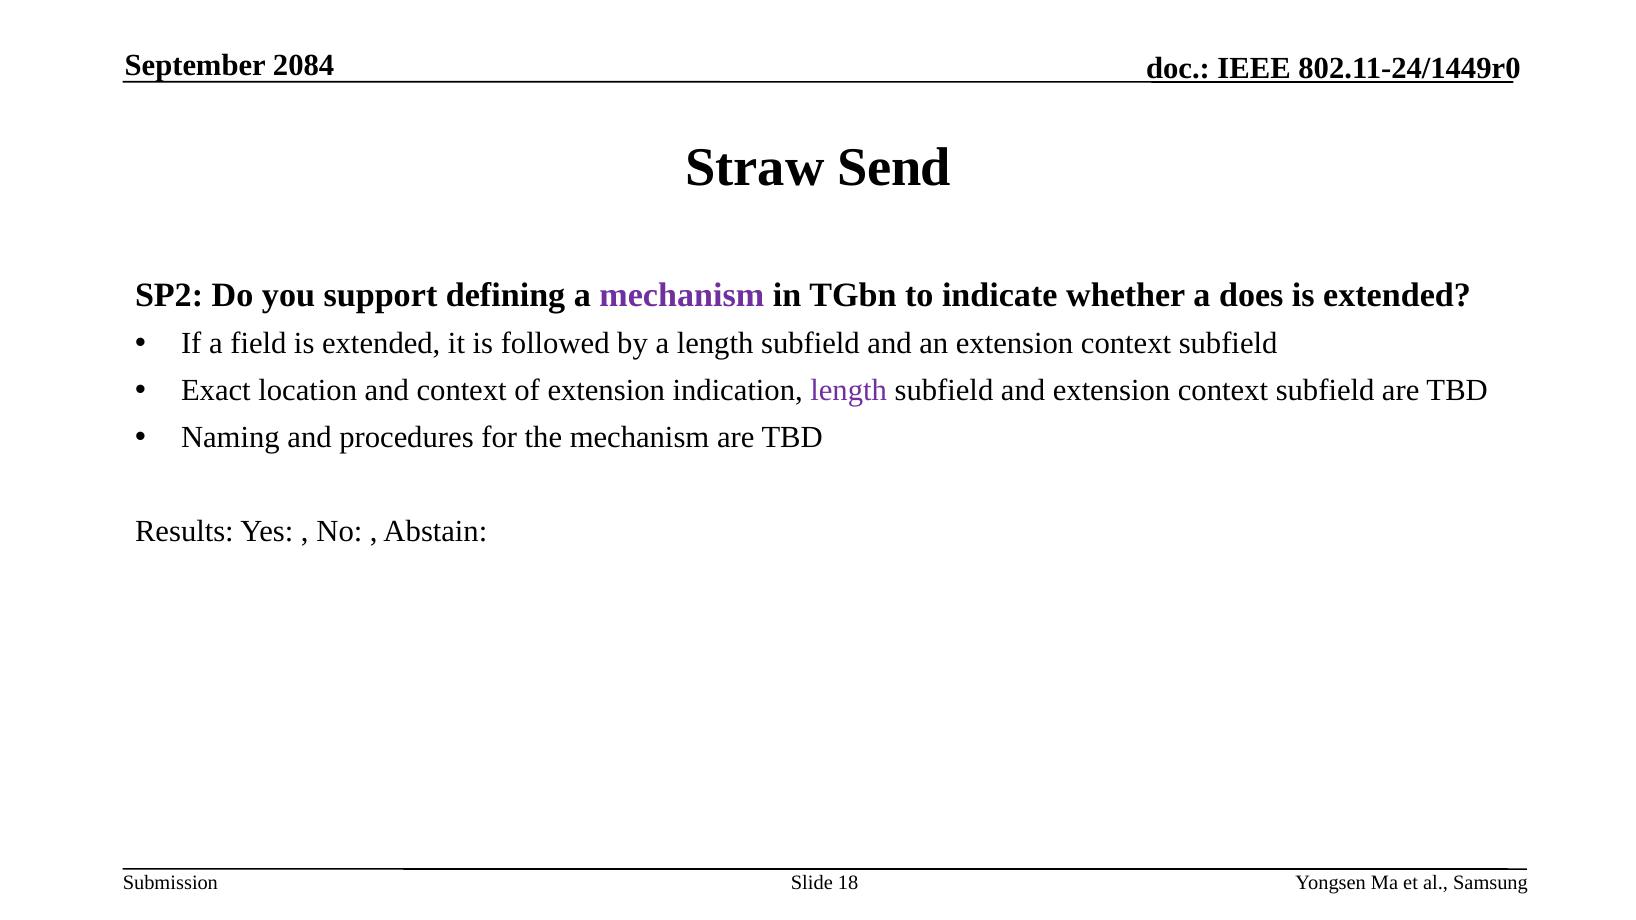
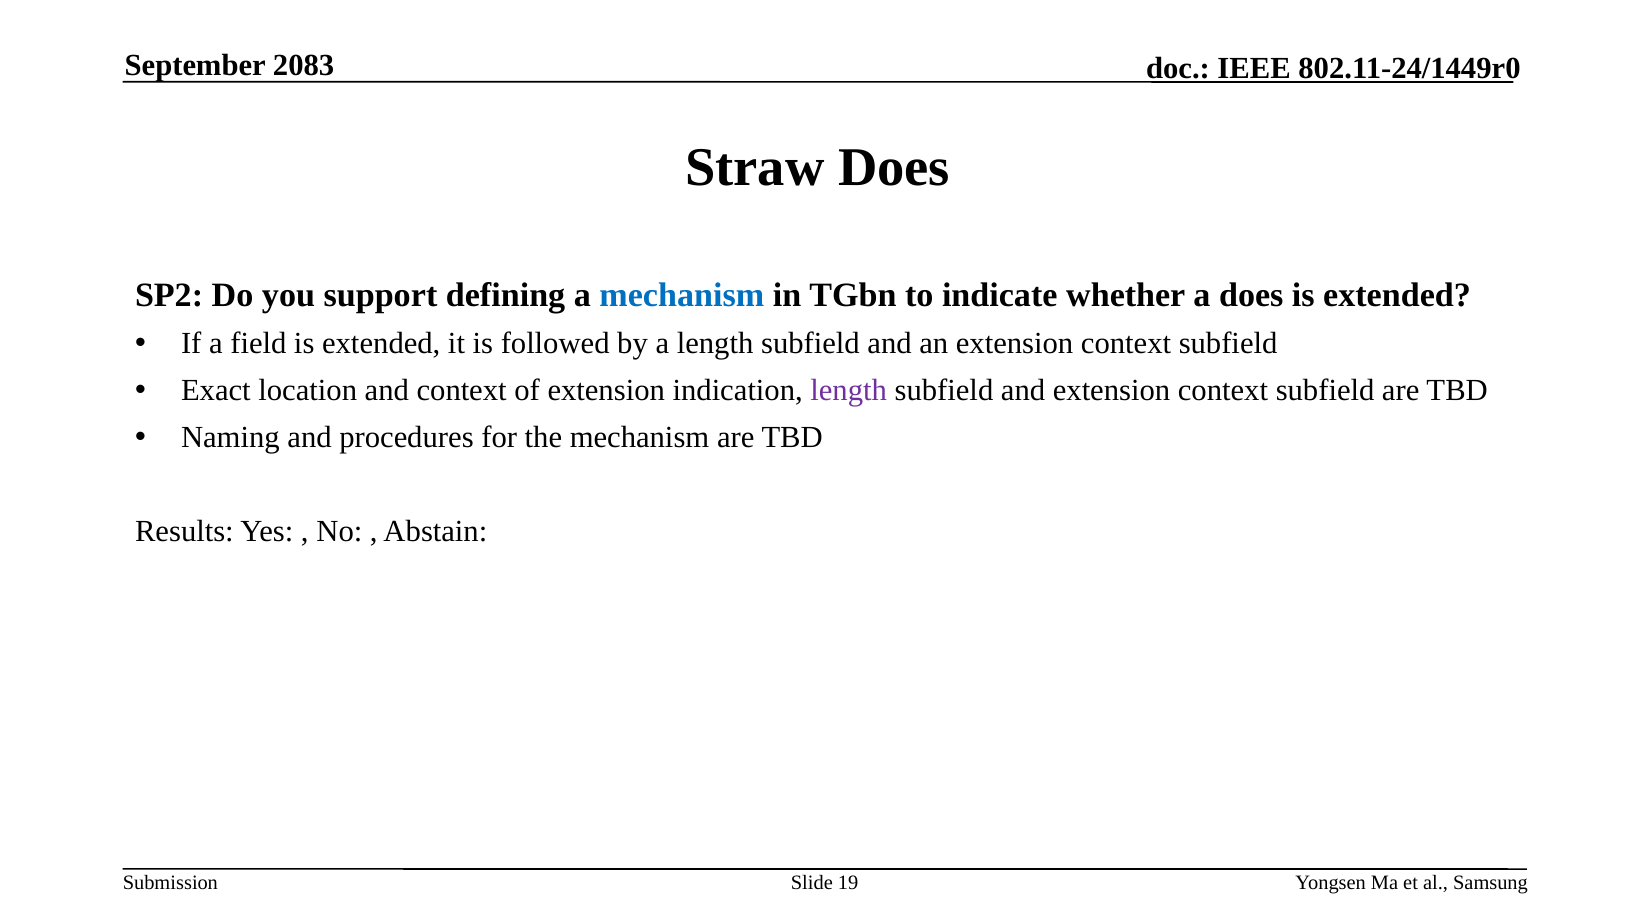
2084: 2084 -> 2083 (304, 65)
Straw Send: Send -> Does (894, 167)
mechanism colour: purple -> blue (682, 295)
18: 18 -> 19 (848, 883)
